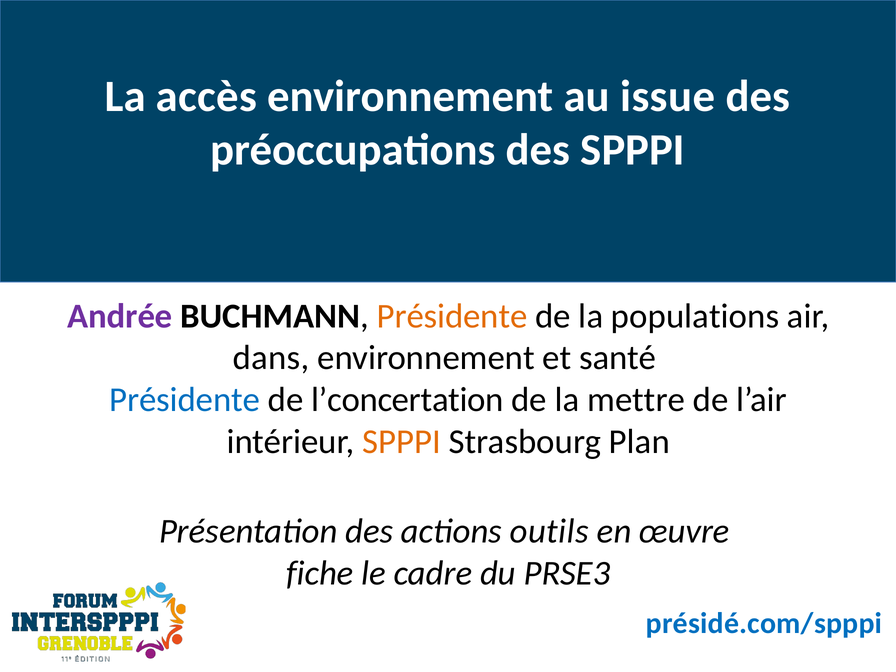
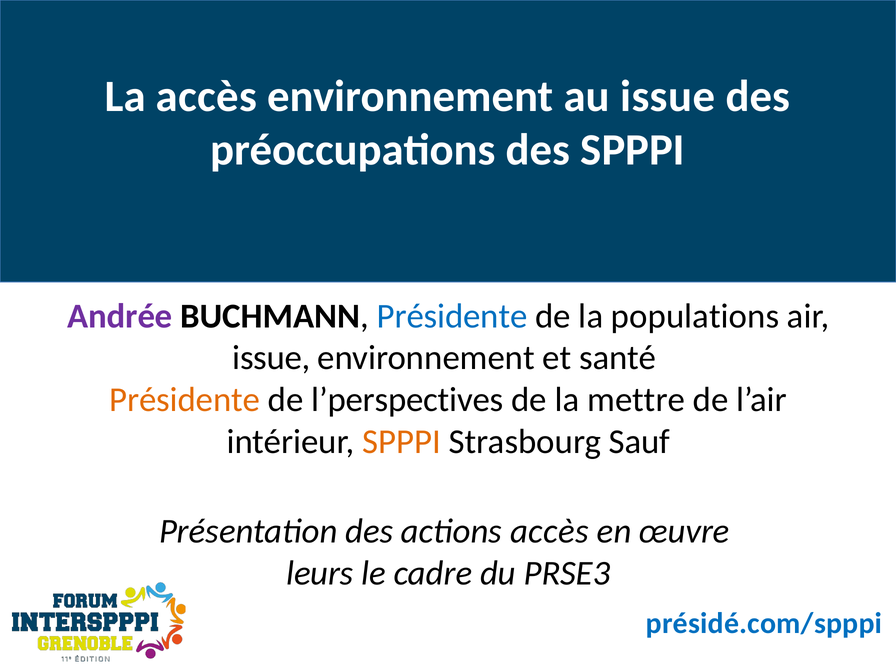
Présidente colour: orange -> blue (452, 316)
dans: dans -> issue (271, 358)
Présidente colour: blue -> orange (185, 400)
l’concertation: l’concertation -> l’perspectives (407, 400)
Plan: Plan -> Sauf (640, 442)
actions outils: outils -> accès (549, 531)
fiche: fiche -> leurs (320, 573)
